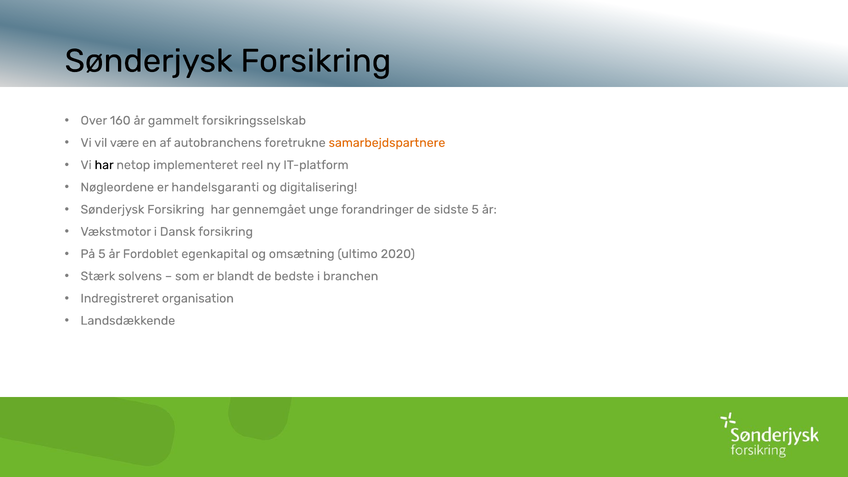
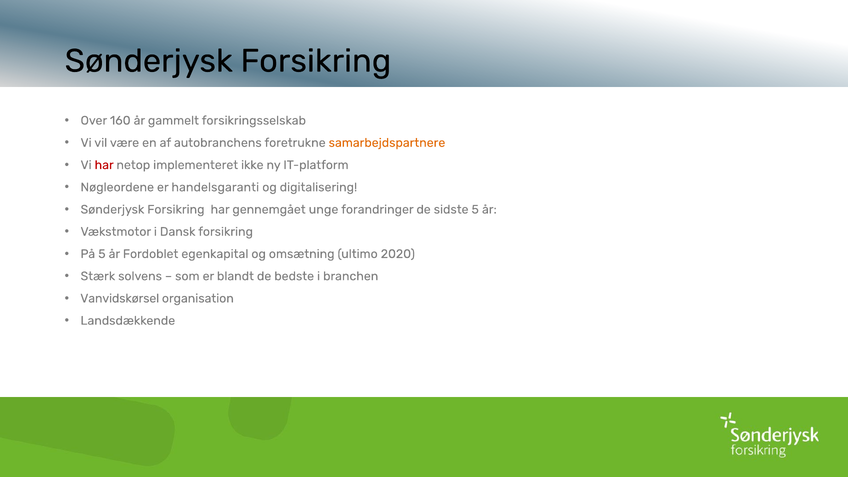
har colour: black -> red (104, 165)
reel: reel -> ikke (252, 165)
Indregistreret: Indregistreret -> Vanvidskørsel (120, 298)
